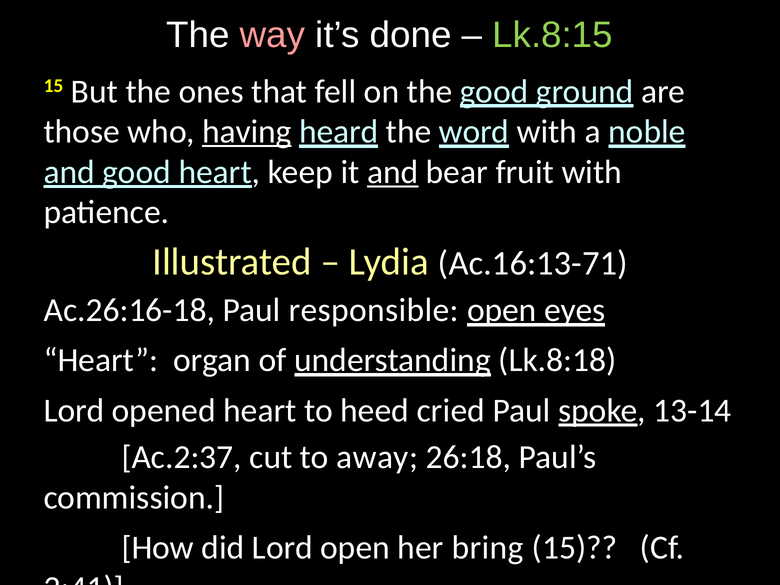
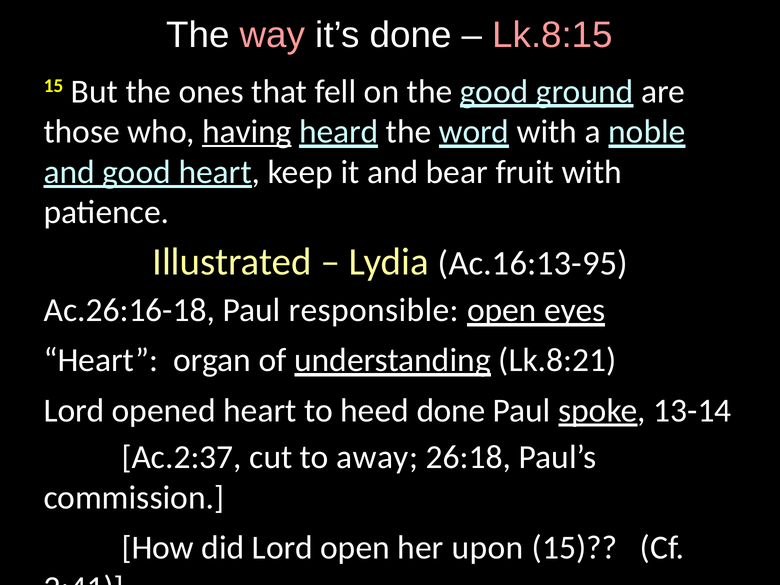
Lk.8:15 colour: light green -> pink (553, 35)
and underline: present -> none (393, 172)
Ac.16:13-71: Ac.16:13-71 -> Ac.16:13-95 (533, 263)
Lk.8:18: Lk.8:18 -> Lk.8:21 (557, 360)
heed cried: cried -> done (451, 410)
bring: bring -> upon (487, 548)
